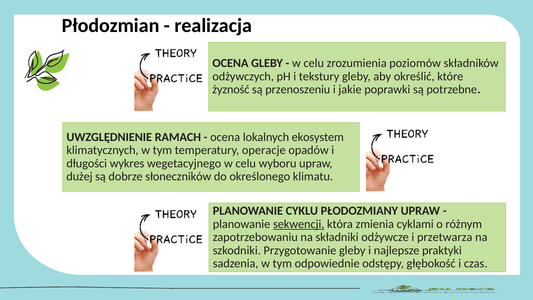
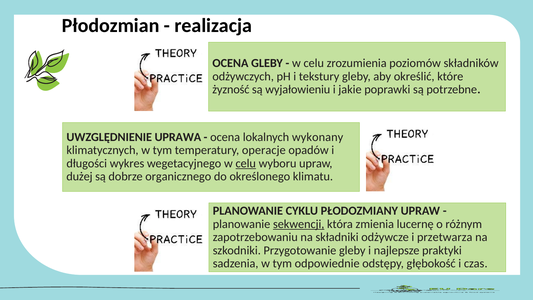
przenoszeniu: przenoszeniu -> wyjałowieniu (298, 90)
RAMACH: RAMACH -> UPRAWA (178, 137)
ekosystem: ekosystem -> wykonany (318, 137)
celu underline: none -> present (246, 163)
słoneczników: słoneczników -> organicznego (178, 177)
cyklami: cyklami -> lucernę (415, 224)
